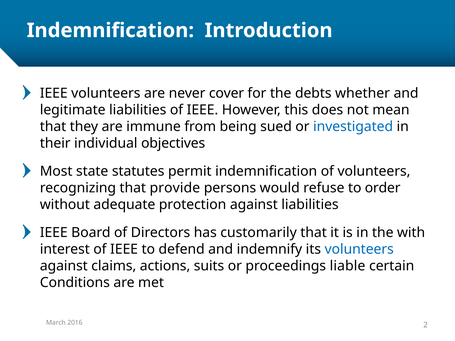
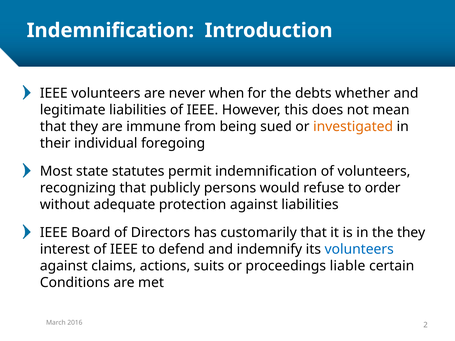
cover: cover -> when (227, 93)
investigated colour: blue -> orange (353, 127)
objectives: objectives -> foregoing (173, 143)
provide: provide -> publicly (175, 188)
the with: with -> they (411, 233)
